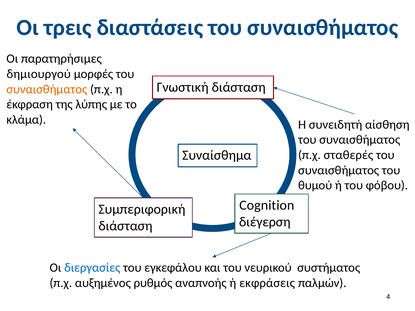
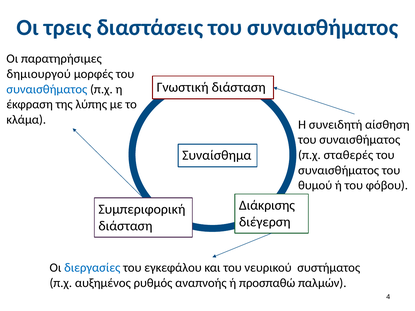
συναισθήματος colour: orange -> blue (47, 89)
Cognition: Cognition -> Διάκρισης (267, 206)
εκφράσεις: εκφράσεις -> προσπαθώ (267, 283)
